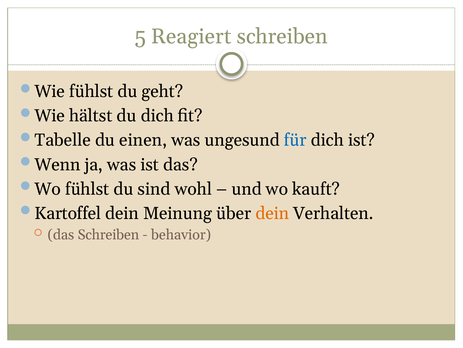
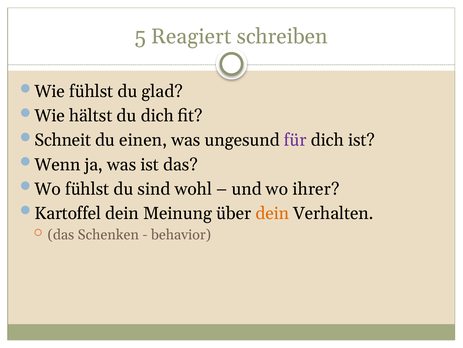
geht: geht -> glad (162, 91)
Tabelle: Tabelle -> Schneit (63, 140)
für colour: blue -> purple (295, 140)
kauft: kauft -> ihrer (316, 189)
das Schreiben: Schreiben -> Schenken (108, 234)
